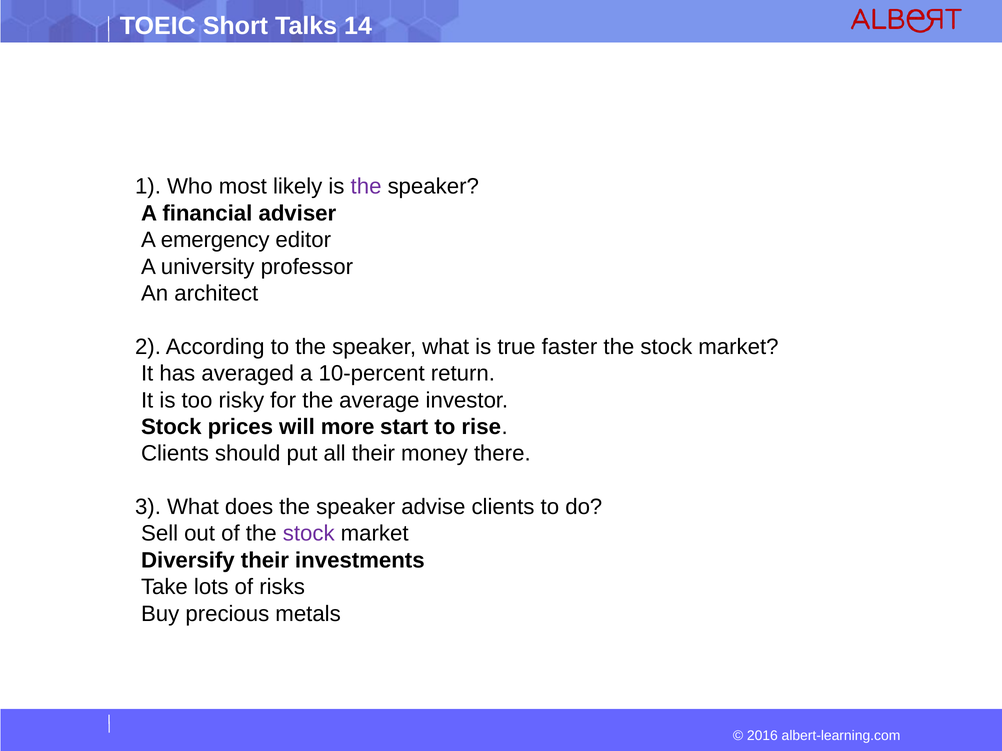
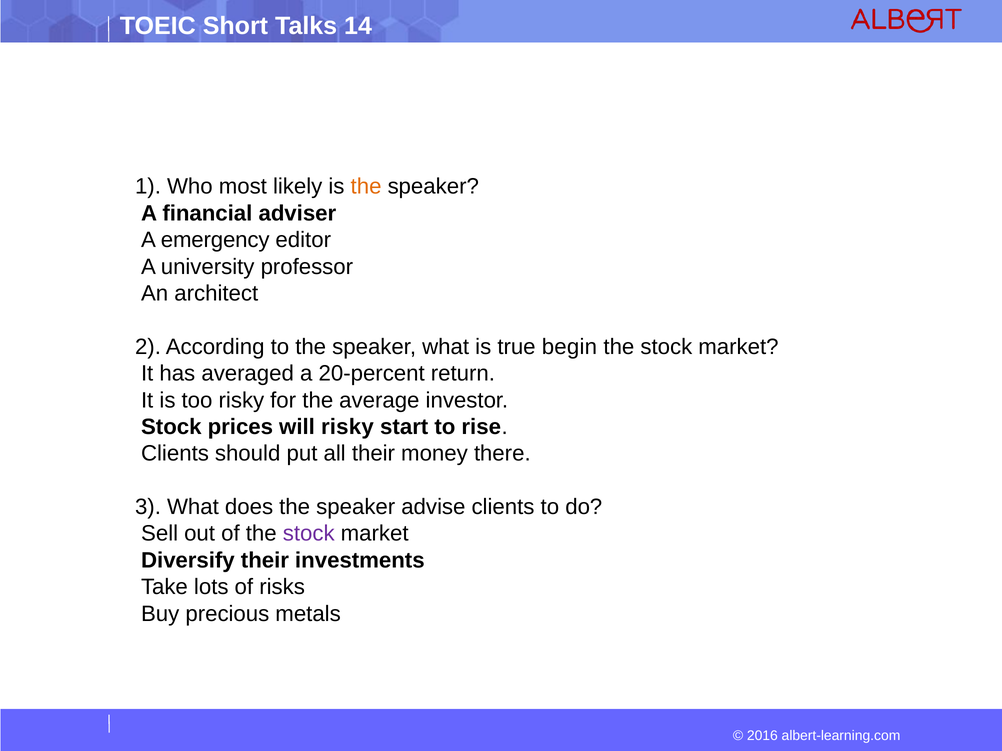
the colour: purple -> orange (366, 187)
faster: faster -> begin (569, 347)
10-percent: 10-percent -> 20-percent (372, 374)
will more: more -> risky (347, 427)
